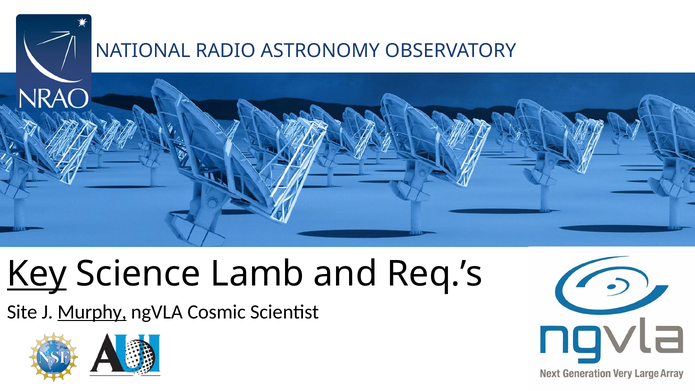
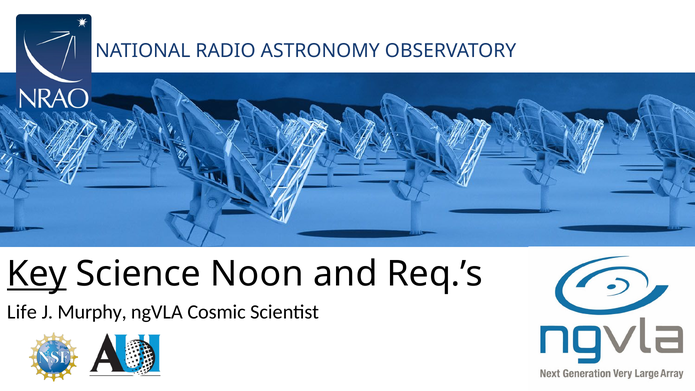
Lamb: Lamb -> Noon (257, 274)
Site: Site -> Life (22, 312)
Murphy underline: present -> none (92, 312)
